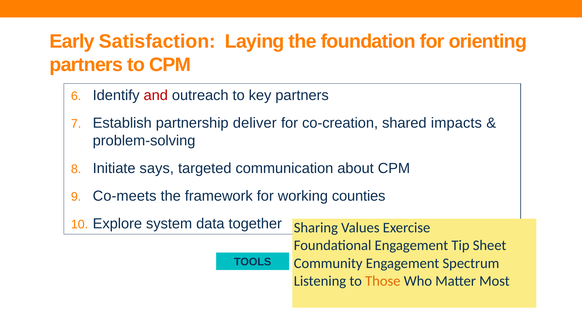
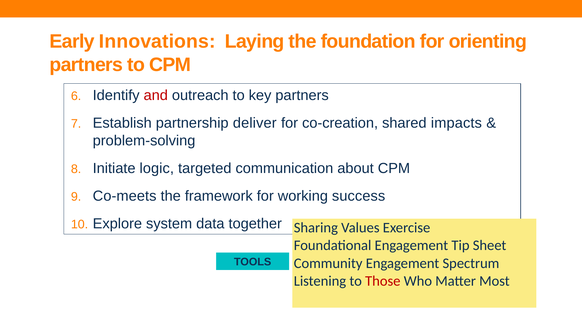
Satisfaction: Satisfaction -> Innovations (157, 41)
says: says -> logic (157, 168)
counties: counties -> success (359, 196)
Those colour: orange -> red (383, 281)
